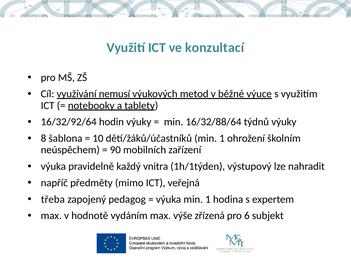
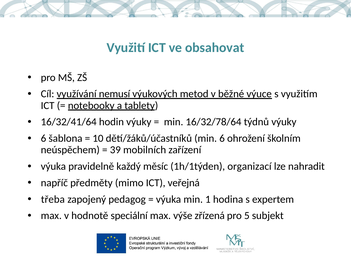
konzultací: konzultací -> obsahovat (215, 48)
16/32/92/64: 16/32/92/64 -> 16/32/41/64 (69, 122)
16/32/88/64: 16/32/88/64 -> 16/32/78/64 (214, 122)
8: 8 -> 6 (44, 139)
dětí/žáků/účastníků min 1: 1 -> 6 (222, 139)
90: 90 -> 39 (115, 150)
vnitra: vnitra -> měsíc (156, 167)
výstupový: výstupový -> organizací (249, 167)
vydáním: vydáním -> speciální (129, 216)
6: 6 -> 5 (247, 216)
